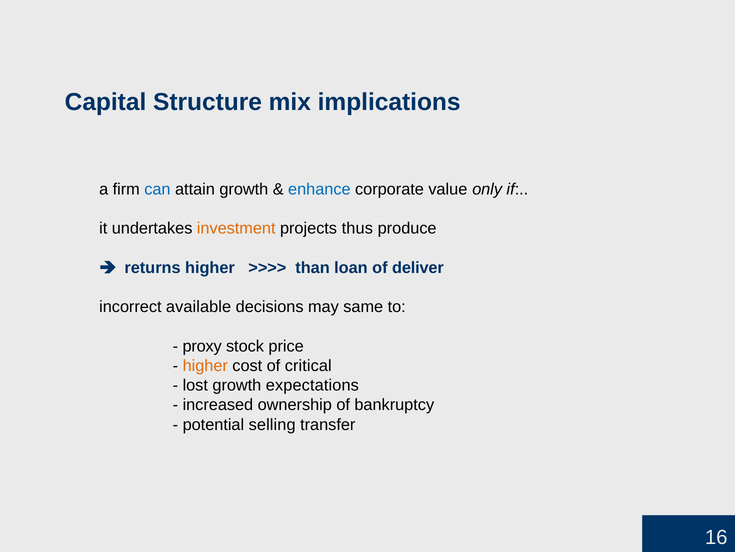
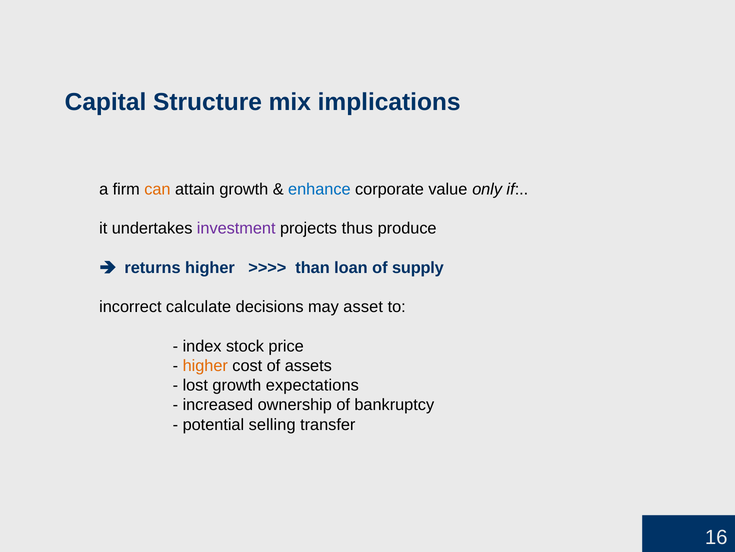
can colour: blue -> orange (157, 189)
investment colour: orange -> purple (236, 228)
deliver: deliver -> supply (418, 267)
available: available -> calculate (199, 306)
same: same -> asset (363, 306)
proxy: proxy -> index (202, 346)
critical: critical -> assets (308, 365)
